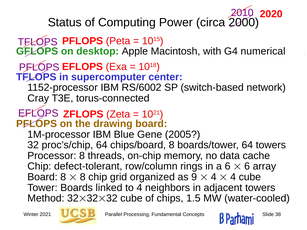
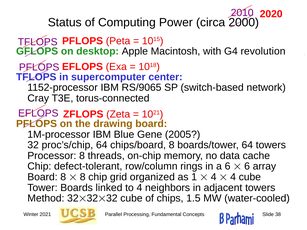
numerical: numerical -> revolution (263, 51)
RS/6002: RS/6002 -> RS/9065 (142, 88)
9: 9 -> 1 (194, 177)
